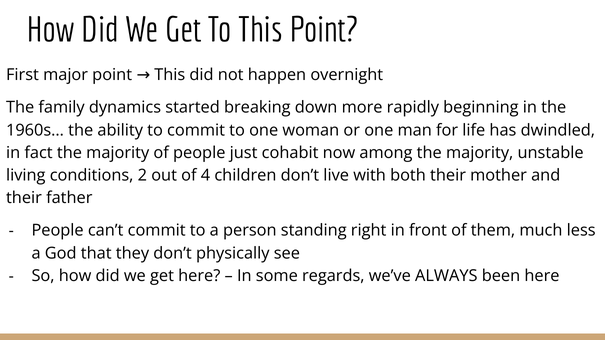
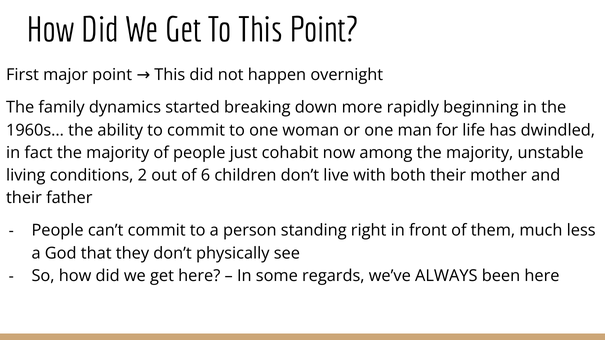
4: 4 -> 6 (205, 175)
